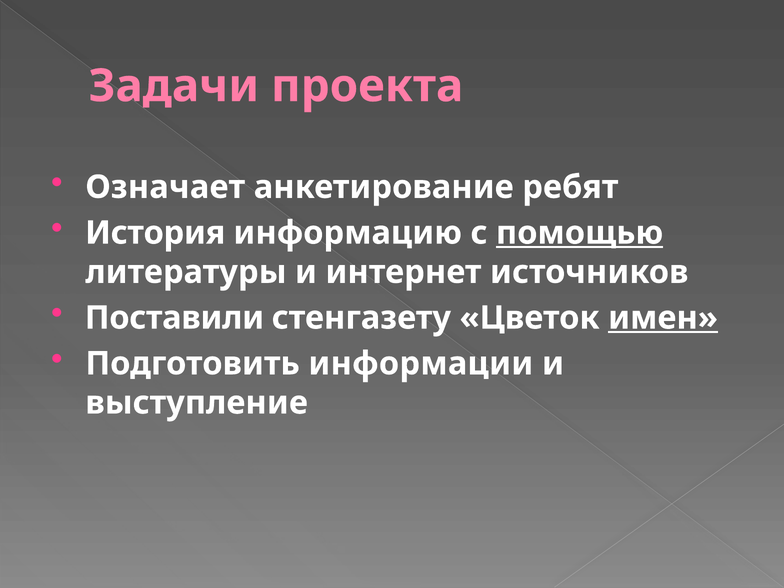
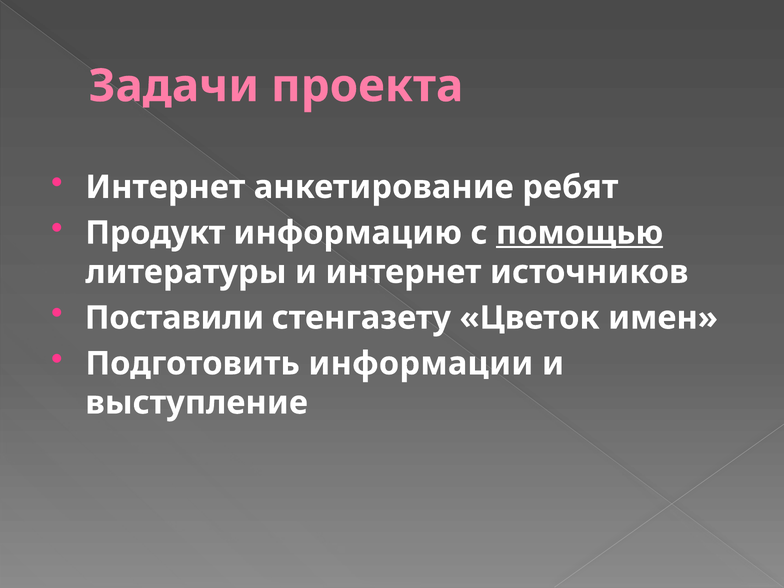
Означает: Означает -> Интернет (165, 187)
История: История -> Продукт (155, 233)
имен underline: present -> none (663, 318)
